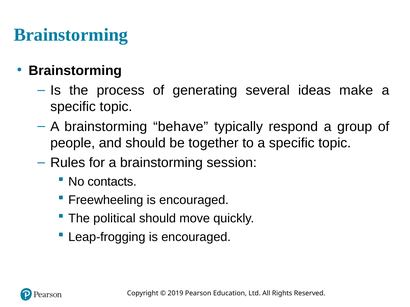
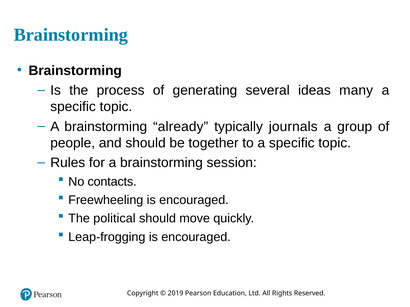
make: make -> many (356, 90)
behave: behave -> already (181, 127)
respond: respond -> journals (293, 127)
